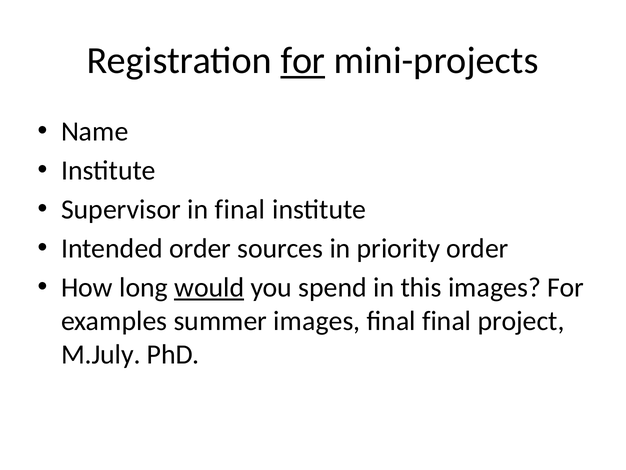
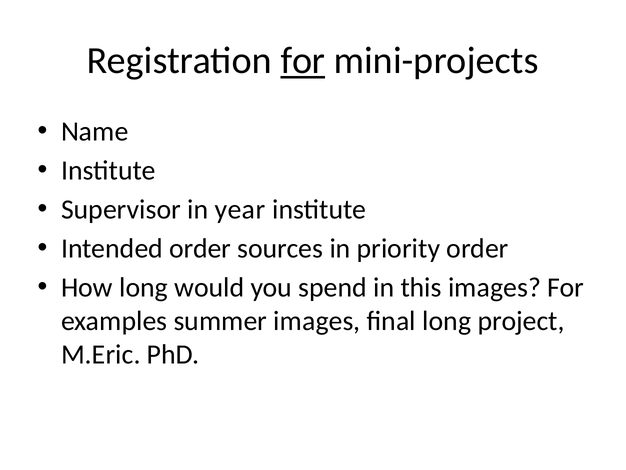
in final: final -> year (240, 209)
would underline: present -> none (209, 287)
final final: final -> long (447, 321)
M.July: M.July -> M.Eric (101, 354)
